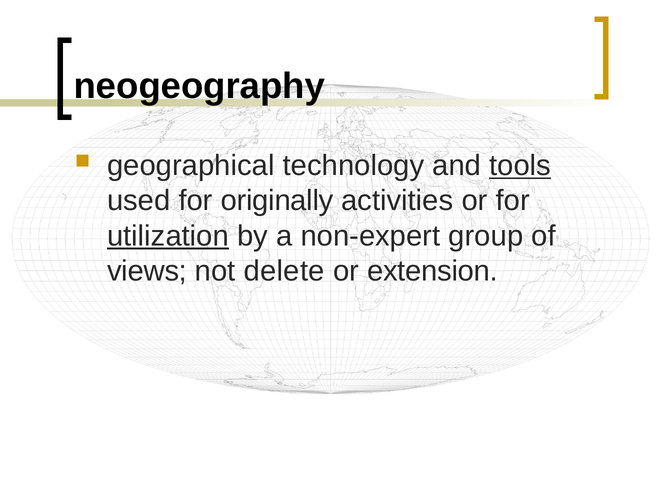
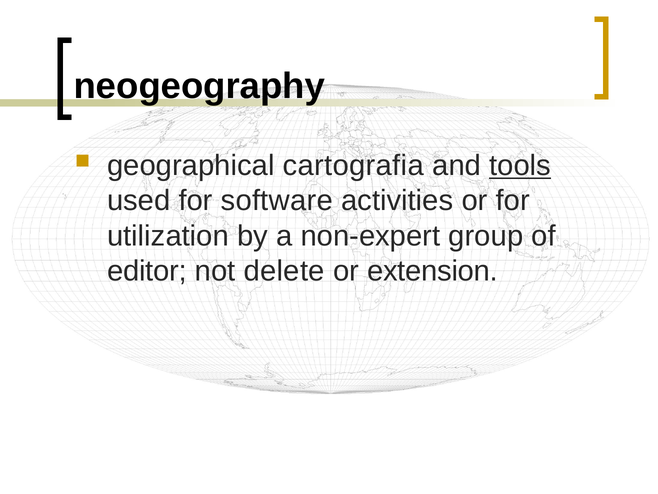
technology: technology -> cartografia (353, 165)
originally: originally -> software (277, 201)
utilization underline: present -> none (168, 236)
views: views -> editor (147, 271)
